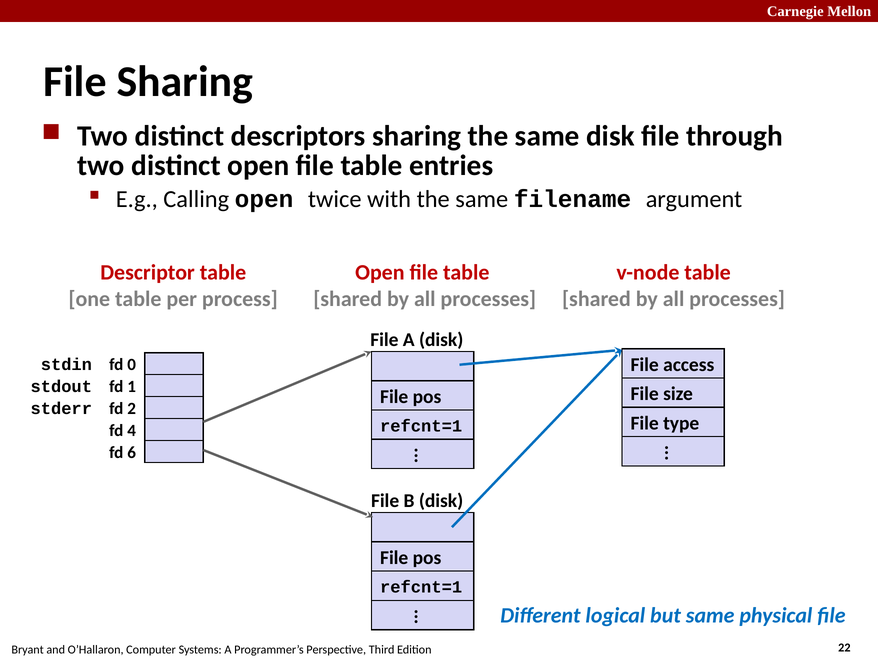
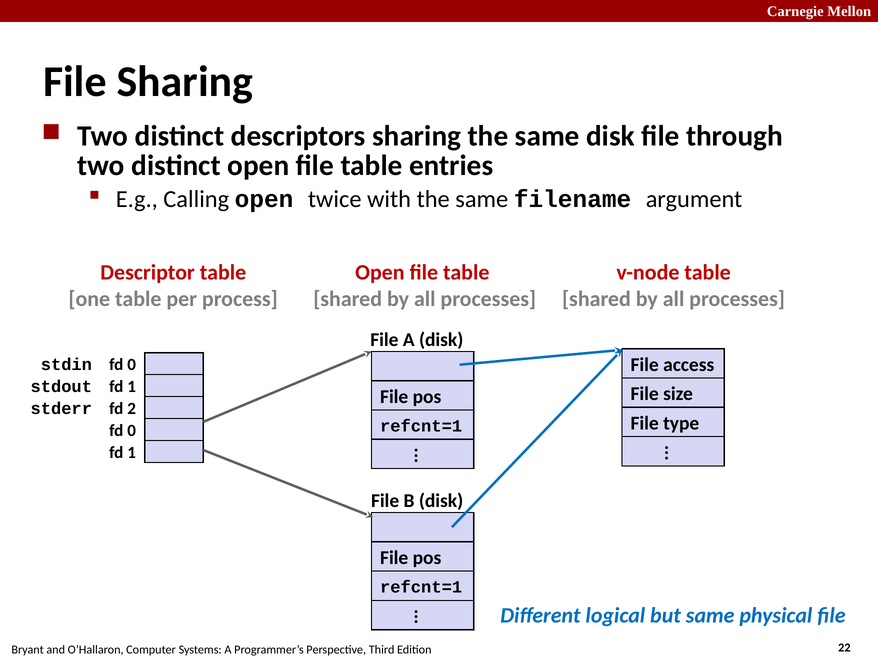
4: 4 -> 0 (132, 430)
6: 6 -> 1 (132, 452)
